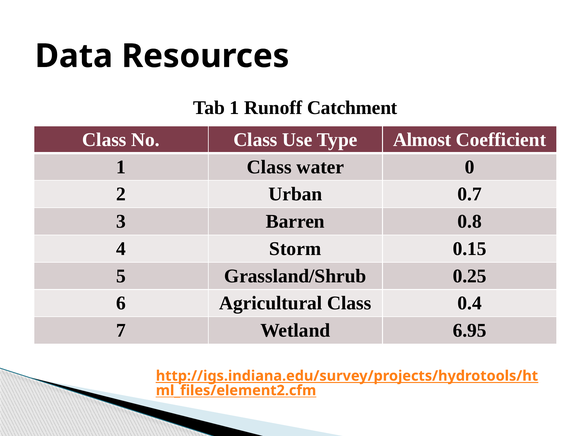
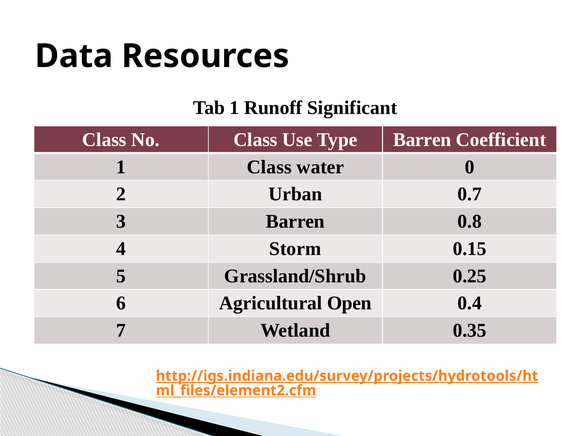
Catchment: Catchment -> Significant (352, 108)
Type Almost: Almost -> Barren (422, 140)
Agricultural Class: Class -> Open (349, 303)
6.95: 6.95 -> 0.35 (470, 330)
